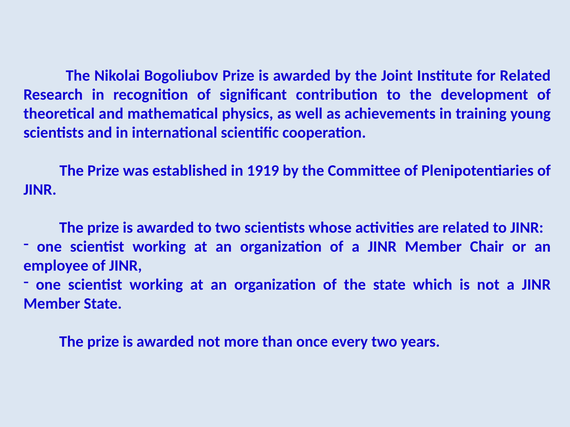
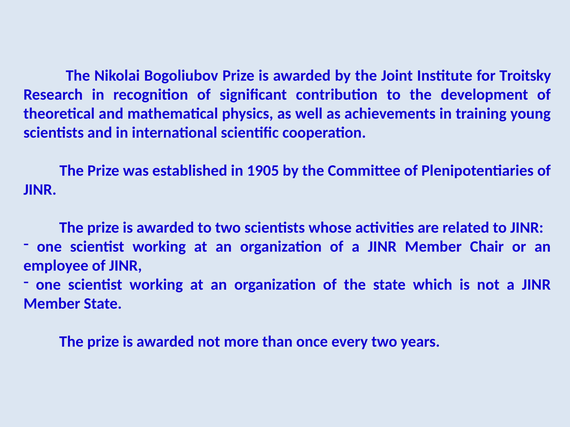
for Related: Related -> Troitsky (525, 76)
1919: 1919 -> 1905 (263, 171)
